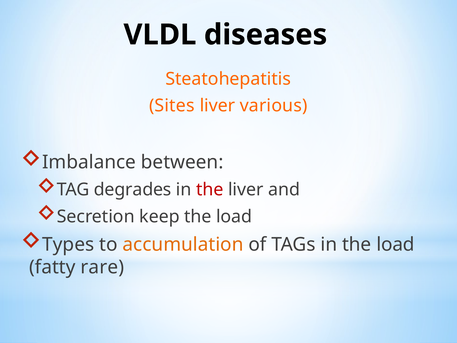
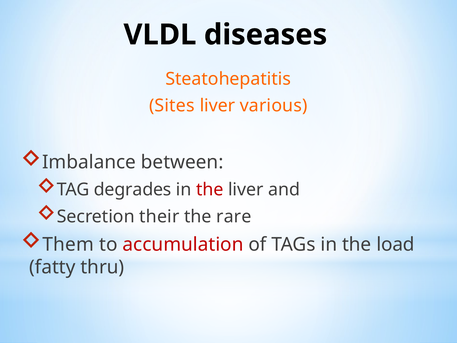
keep: keep -> their (159, 216)
load: load -> rare (234, 216)
Types: Types -> Them (68, 244)
accumulation colour: orange -> red (183, 244)
rare: rare -> thru (102, 267)
